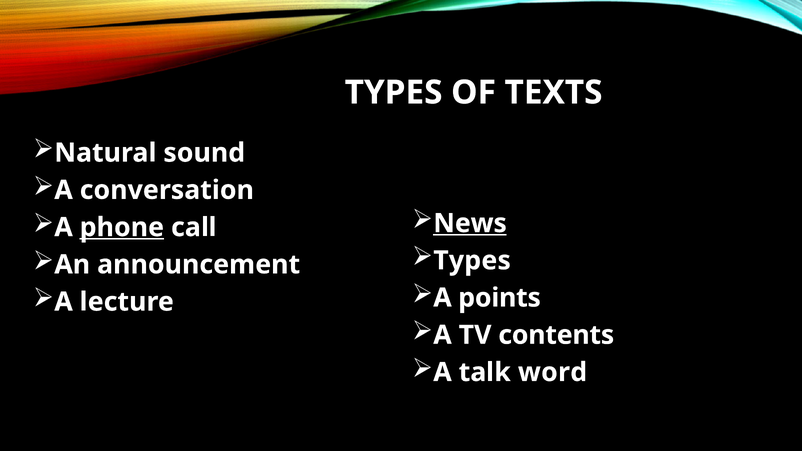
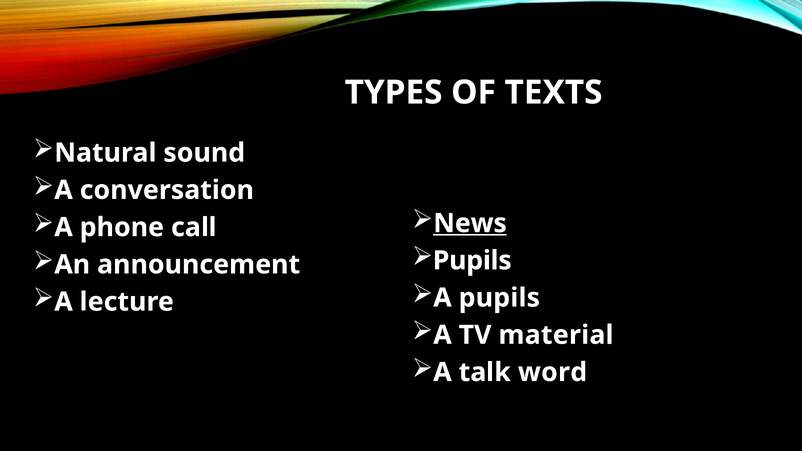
phone underline: present -> none (122, 227)
Types: Types -> Pupils (472, 261)
A points: points -> pupils (499, 298)
contents: contents -> material (556, 335)
